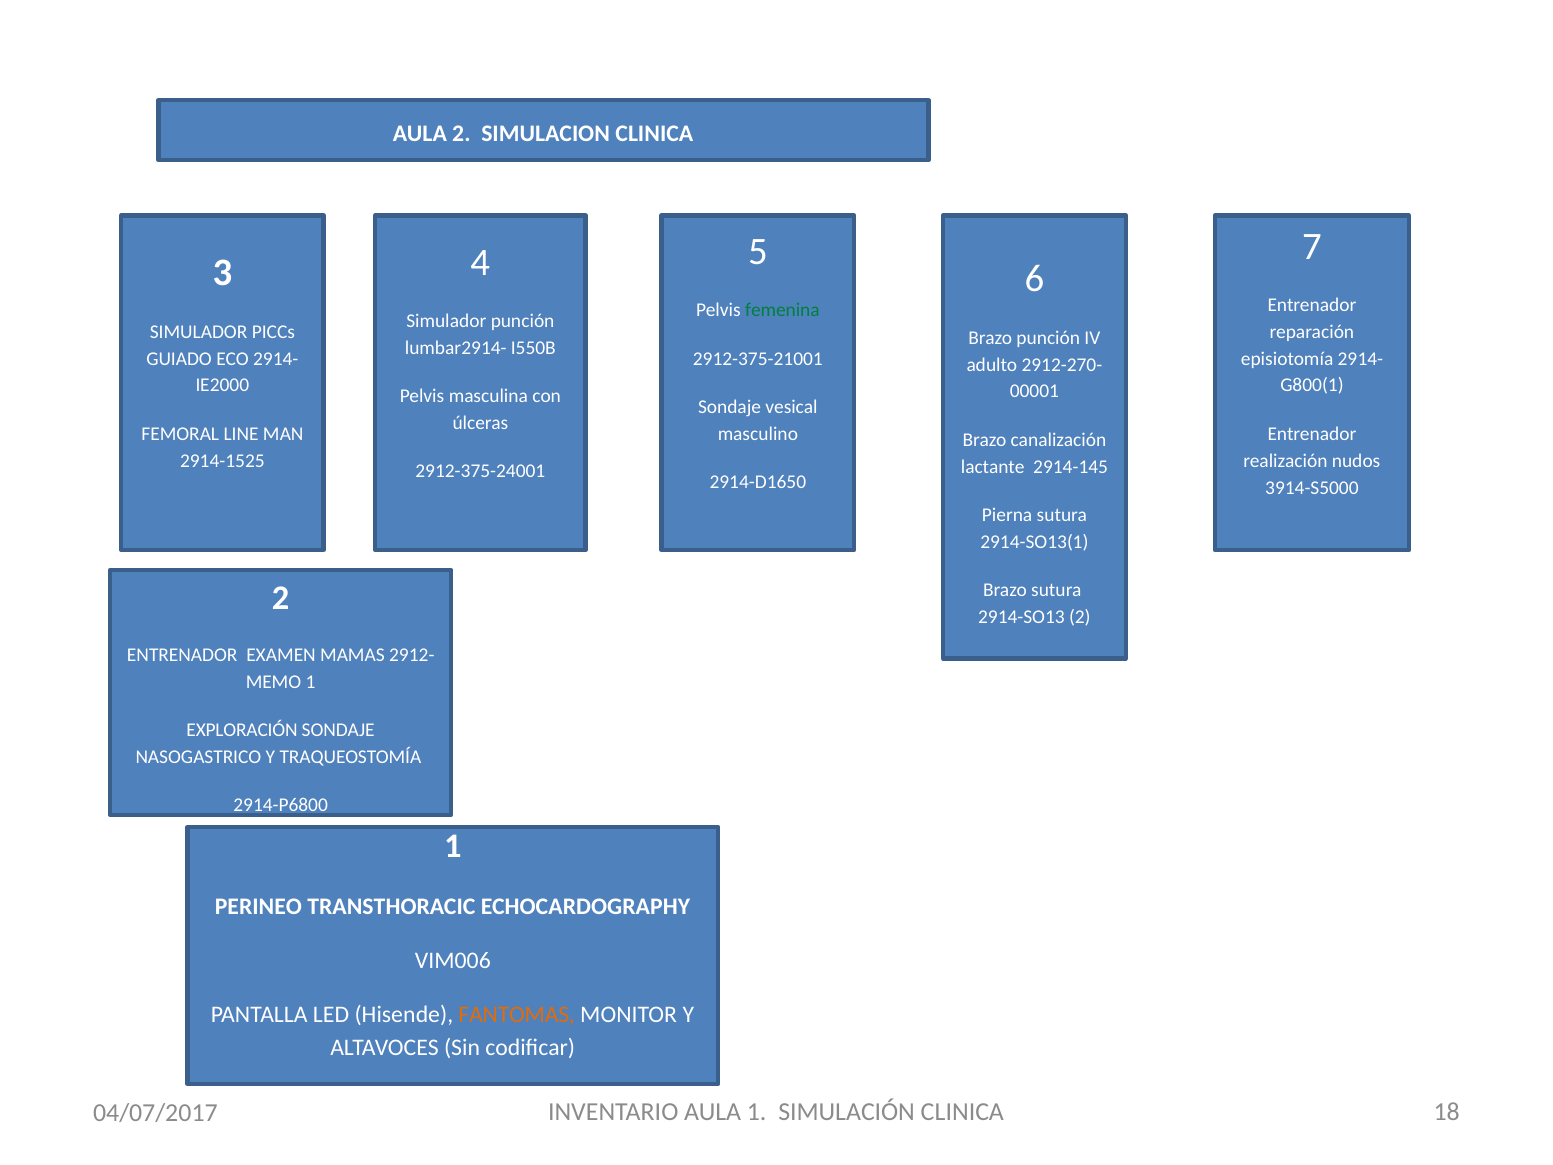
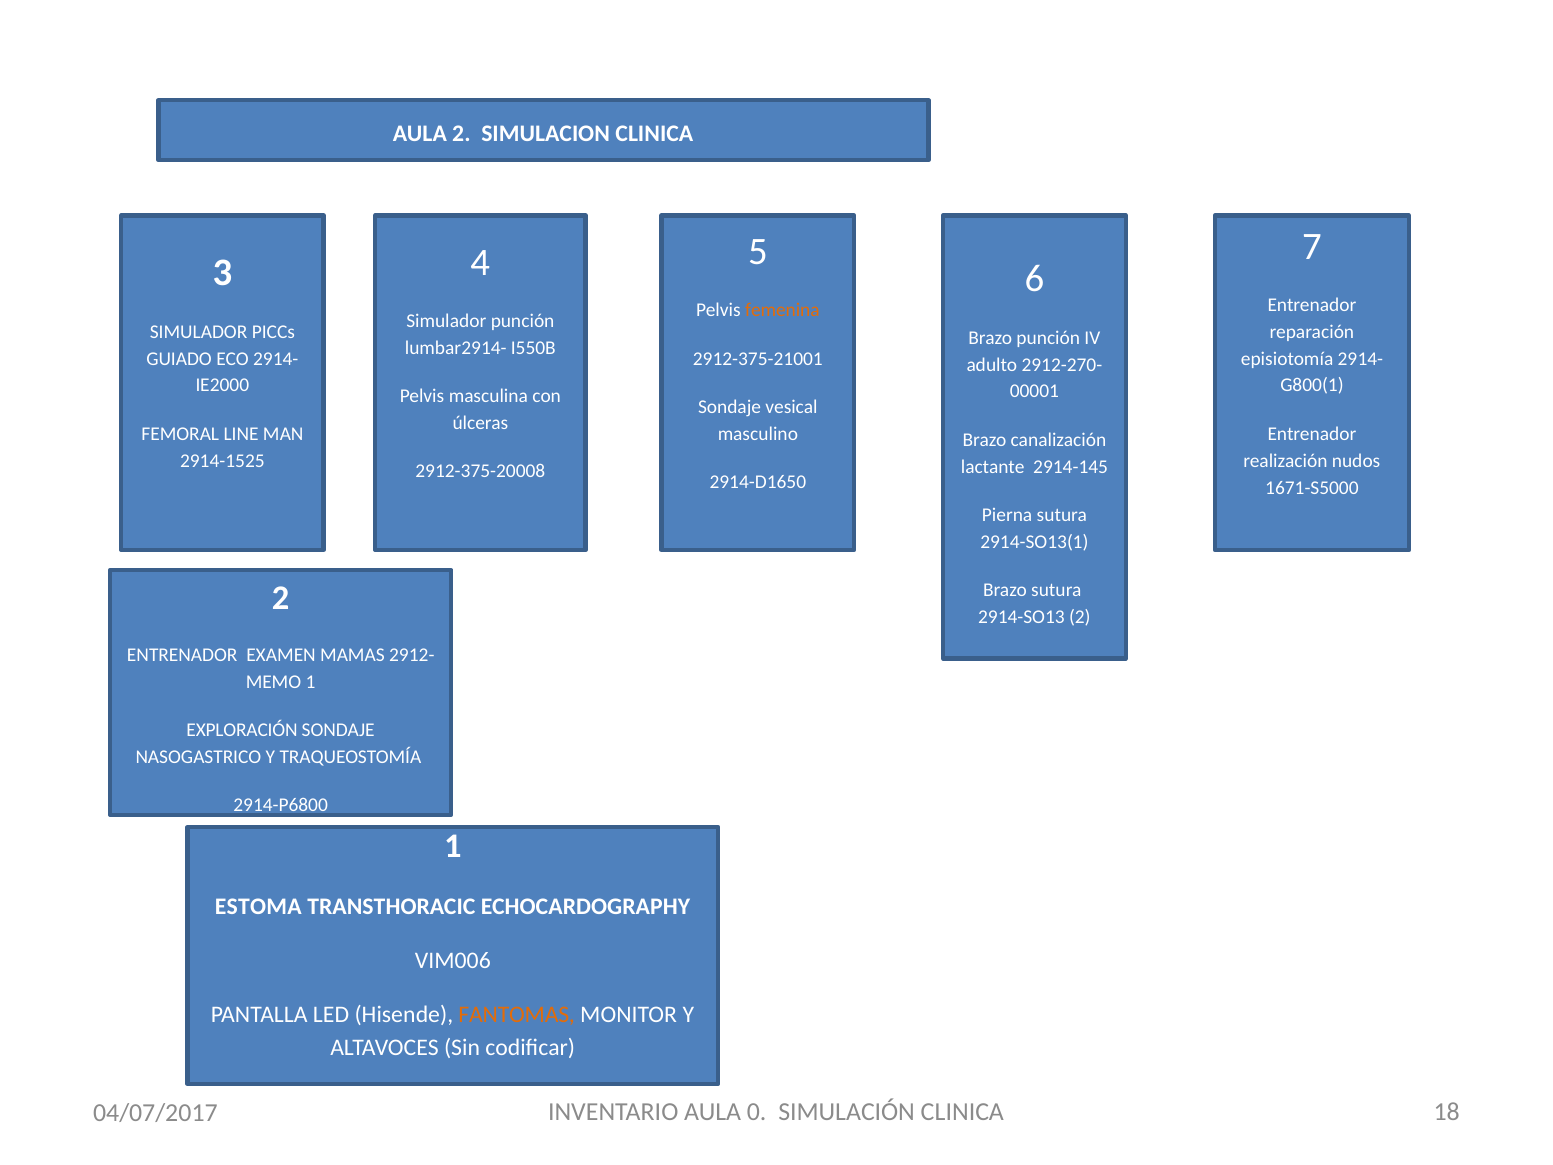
femenina colour: green -> orange (782, 310)
2912-375-24001: 2912-375-24001 -> 2912-375-20008 (480, 471)
3914-S5000: 3914-S5000 -> 1671-S5000 (1312, 487)
PERINEO: PERINEO -> ESTOMA (258, 906)
AULA 1: 1 -> 0 (757, 1112)
